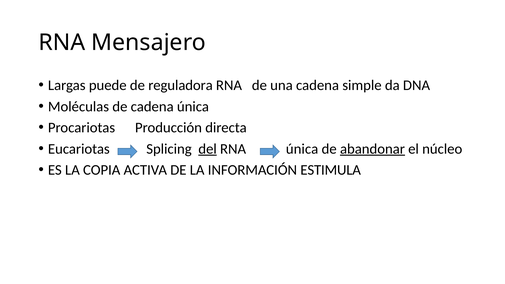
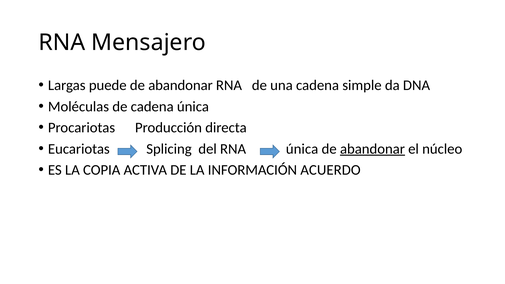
reguladora: reguladora -> abandonar (180, 85)
del underline: present -> none (208, 149)
ESTIMULA: ESTIMULA -> ACUERDO (331, 170)
